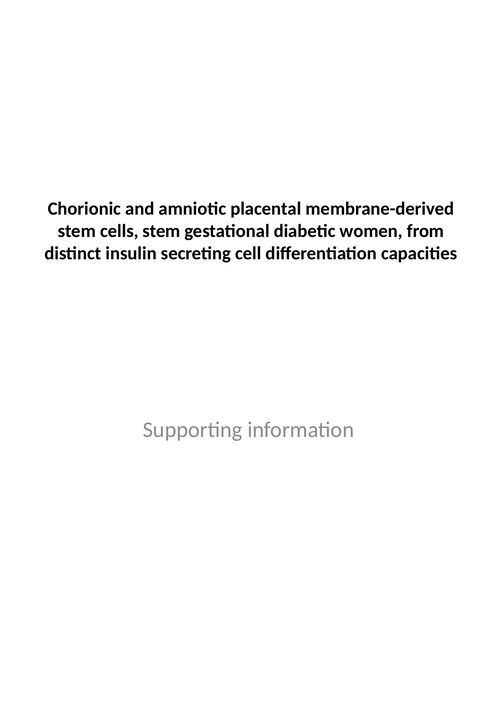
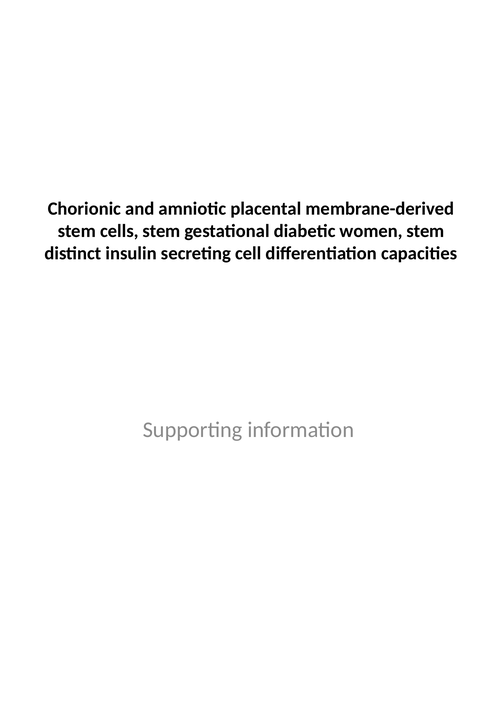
women from: from -> stem (426, 231)
